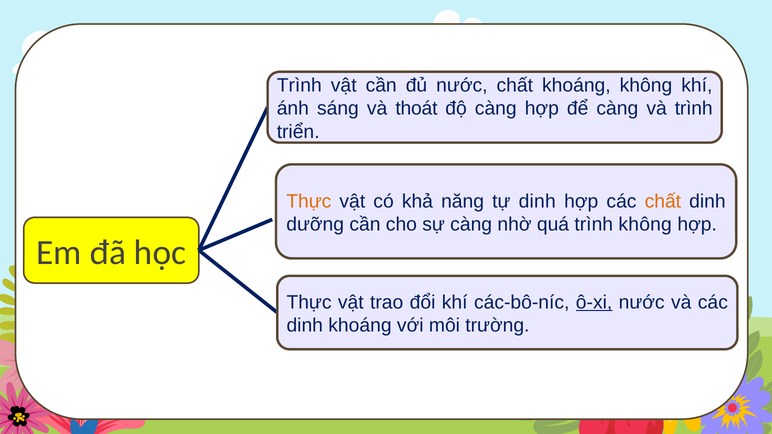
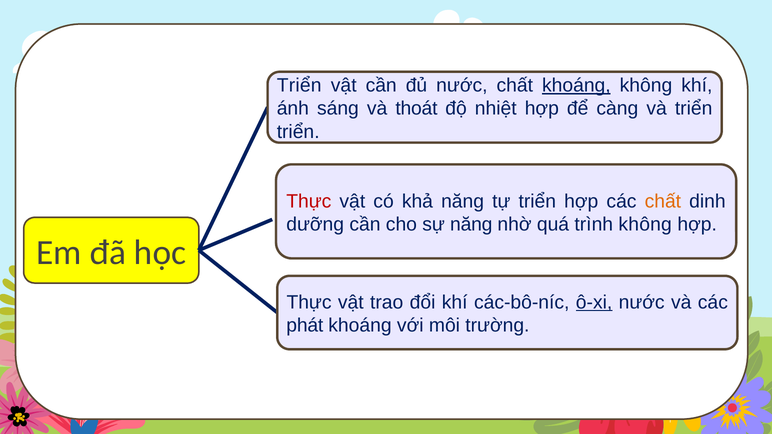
Trình: Trình -> Triển (299, 85)
khoáng underline: none -> present (576, 85)
độ càng: càng -> nhiệt (496, 109)
và trình: trình -> triển (694, 109)
Thực colour: orange -> red (309, 201)
tự dinh: dinh -> triển (537, 201)
sự càng: càng -> năng (471, 224)
dinh: dinh -> phát (305, 326)
